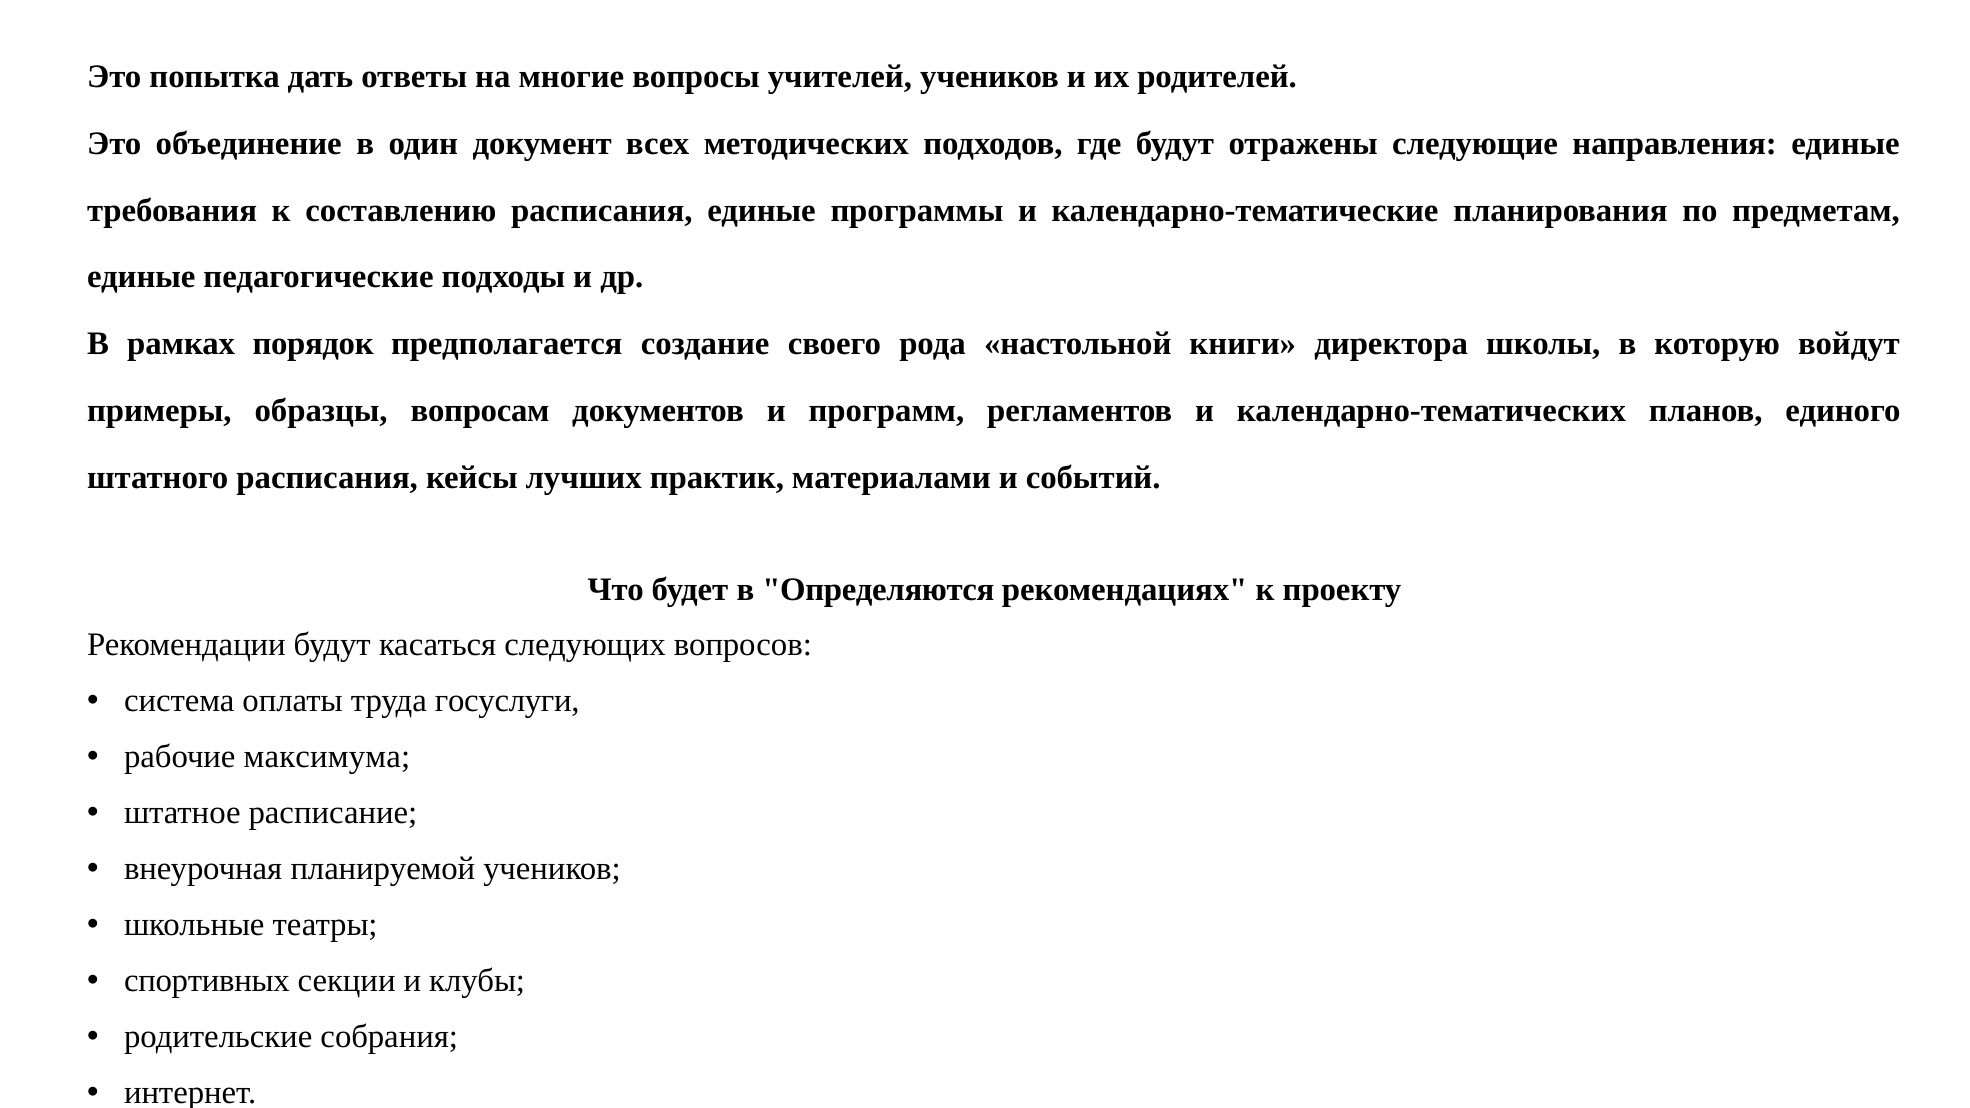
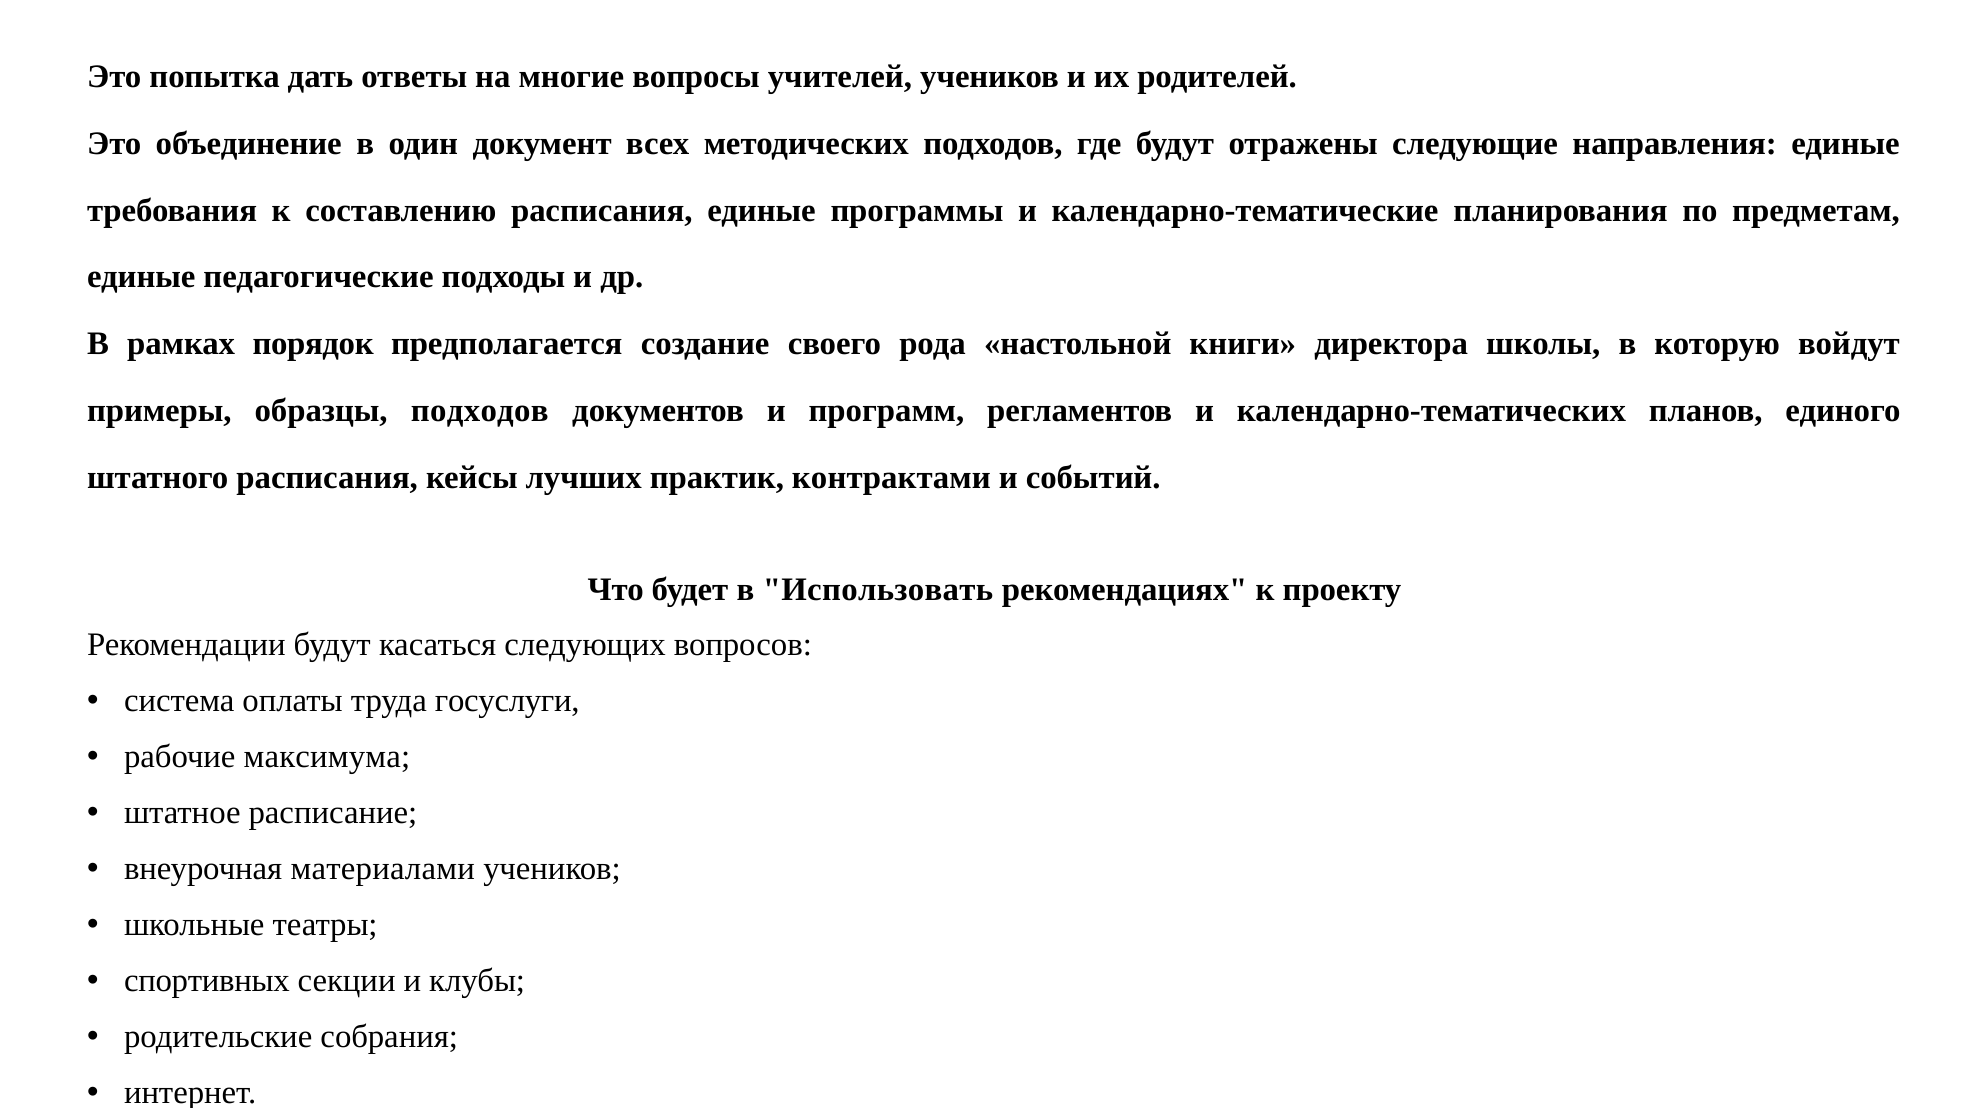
образцы вопросам: вопросам -> подходов (480, 411)
материалами: материалами -> контрактами (891, 478)
Определяются: Определяются -> Использовать (878, 589)
планируемой: планируемой -> материалами (383, 869)
